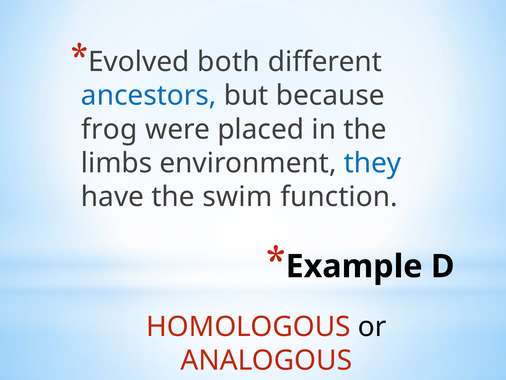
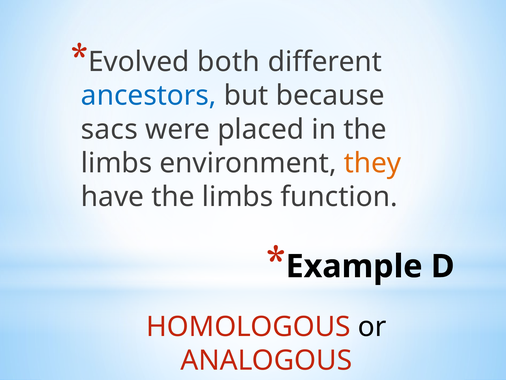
frog: frog -> sacs (109, 129)
they colour: blue -> orange (373, 163)
have the swim: swim -> limbs (238, 197)
